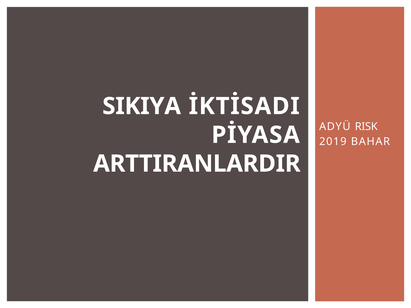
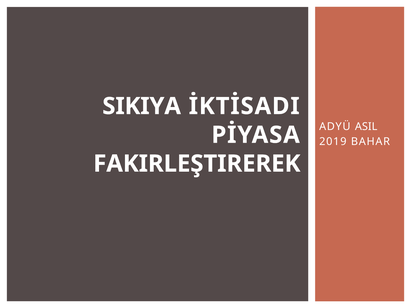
RISK: RISK -> ASIL (366, 127)
ARTTIRANLARDIR: ARTTIRANLARDIR -> FAKIRLEŞTIREREK (197, 164)
